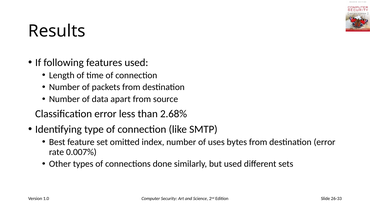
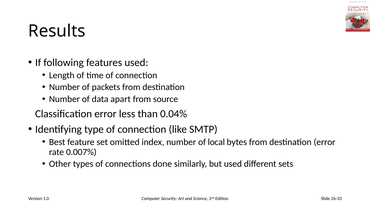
2.68%: 2.68% -> 0.04% (174, 114)
uses: uses -> local (216, 142)
